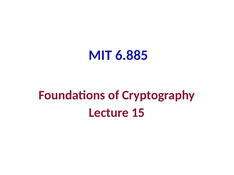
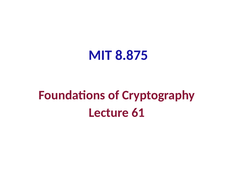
6.885: 6.885 -> 8.875 (132, 55)
15: 15 -> 61 (138, 113)
